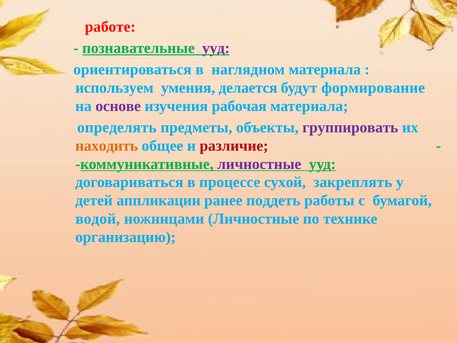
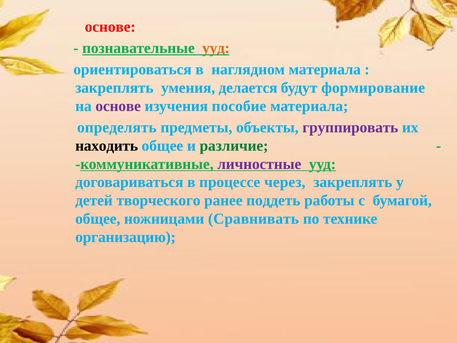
работе: работе -> основе (110, 27)
ууд colour: purple -> orange (216, 48)
используем: используем -> закреплять (114, 88)
рабочая: рабочая -> пособие (239, 106)
находить colour: orange -> black (107, 146)
различие colour: red -> green (234, 146)
сухой: сухой -> через (285, 182)
аппликации: аппликации -> творческого (159, 200)
водой: водой -> общее (98, 219)
ножницами Личностные: Личностные -> Сравнивать (253, 219)
